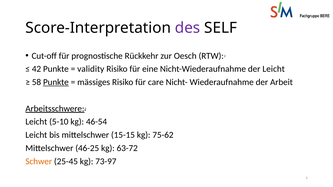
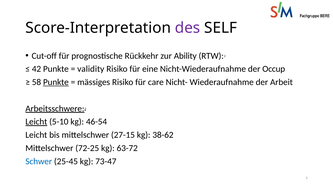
Oesch: Oesch -> Ability (185, 56)
der Leicht: Leicht -> Occup (274, 69)
Leicht underline: none -> present (36, 122)
15-15: 15-15 -> 27-15 (123, 135)
75-62: 75-62 -> 38-62 (163, 135)
46-25: 46-25 -> 72-25 (87, 148)
Schwer colour: orange -> blue (39, 162)
73-97: 73-97 -> 73-47 (106, 162)
